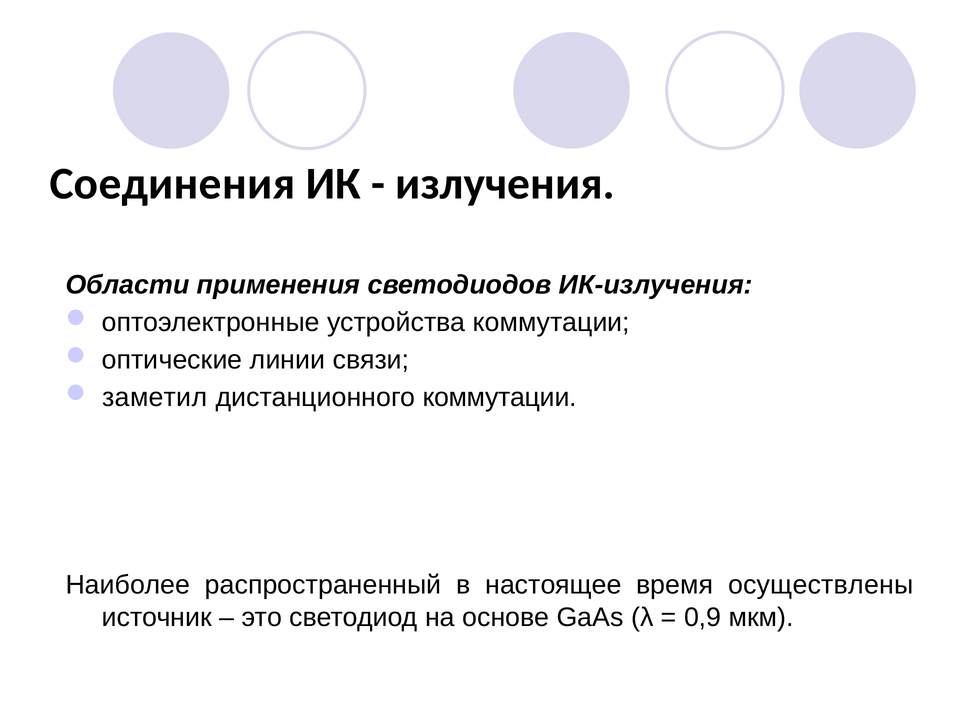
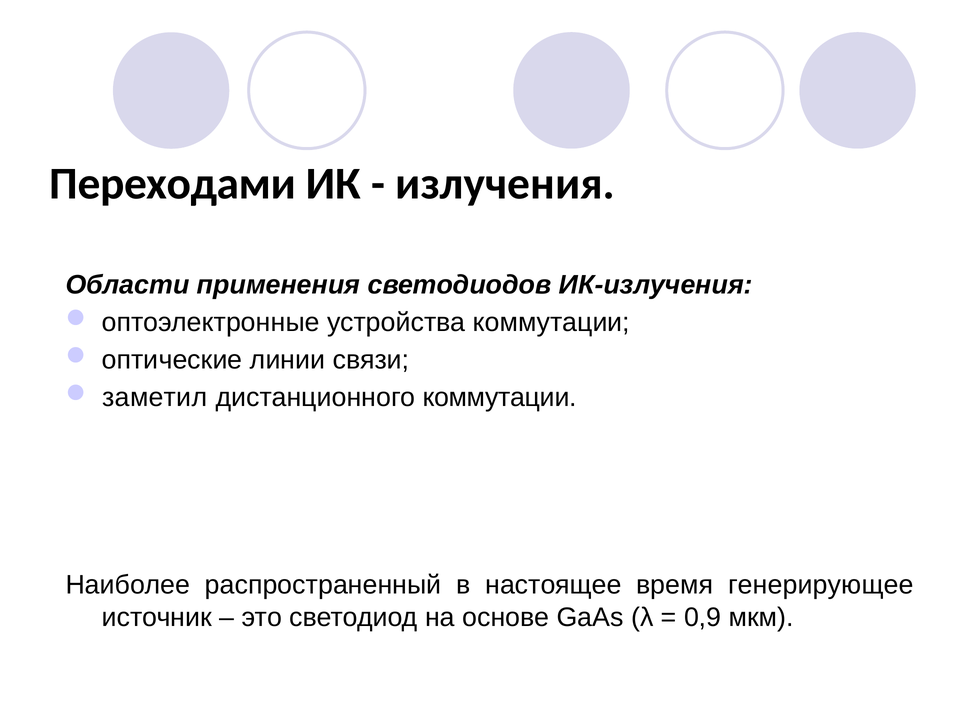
Соединения: Соединения -> Переходами (173, 184)
осуществлены: осуществлены -> генерирующее (821, 585)
